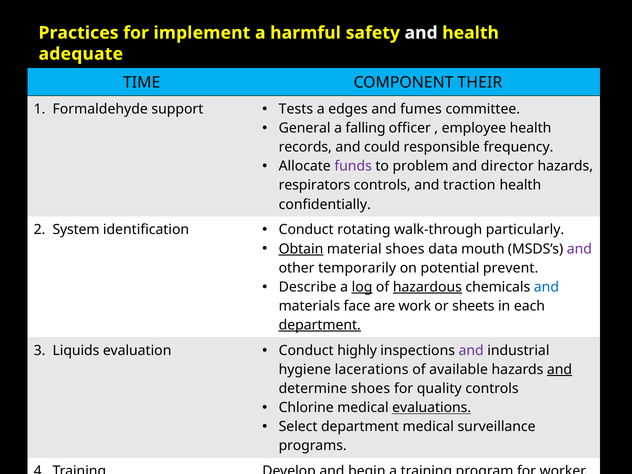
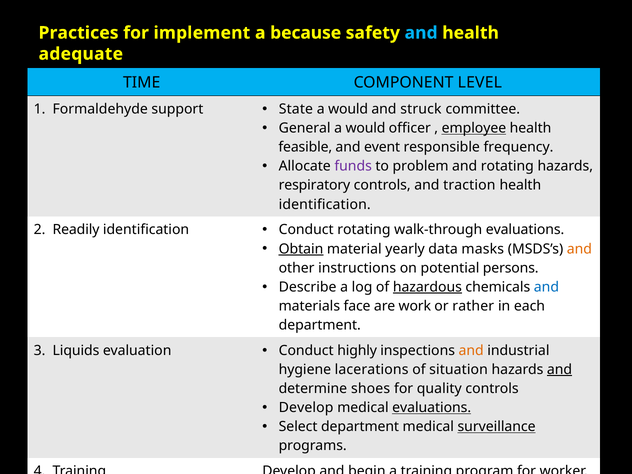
harmful: harmful -> because (306, 33)
and colour: white -> light blue (421, 33)
THEIR: THEIR -> LEVEL (480, 83)
Tests: Tests -> State (296, 109)
edges: edges -> would (348, 109)
fumes: fumes -> struck (421, 109)
falling: falling -> would (365, 128)
employee underline: none -> present (474, 128)
records: records -> feasible (305, 147)
could: could -> event (382, 147)
and director: director -> rotating (507, 166)
respirators: respirators -> respiratory (314, 185)
confidentially: confidentially -> identification (325, 204)
System: System -> Readily (76, 230)
walk-through particularly: particularly -> evaluations (525, 230)
material shoes: shoes -> yearly (405, 249)
mouth: mouth -> masks (483, 249)
and colour: purple -> orange (579, 249)
temporarily: temporarily -> instructions (357, 268)
prevent: prevent -> persons (511, 268)
log underline: present -> none (362, 287)
sheets: sheets -> rather (473, 306)
department underline: present -> none (320, 325)
and colour: purple -> orange (471, 351)
available: available -> situation (459, 370)
Chlorine: Chlorine -> Develop (306, 408)
surveillance underline: none -> present (497, 427)
